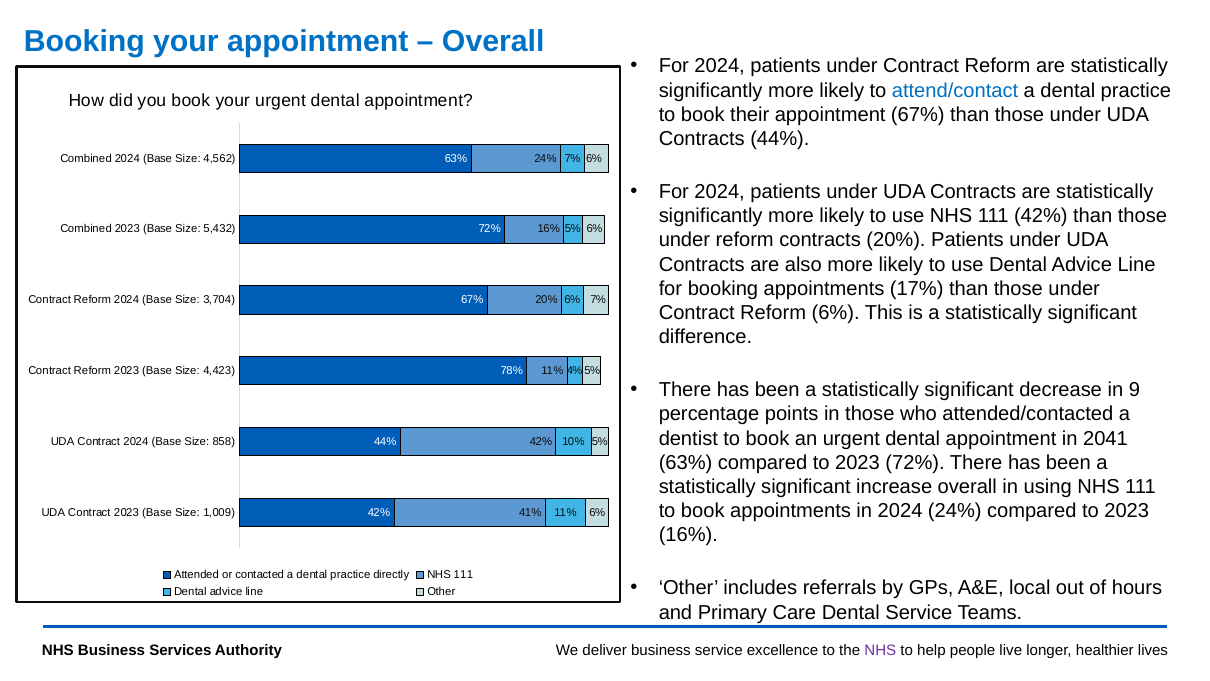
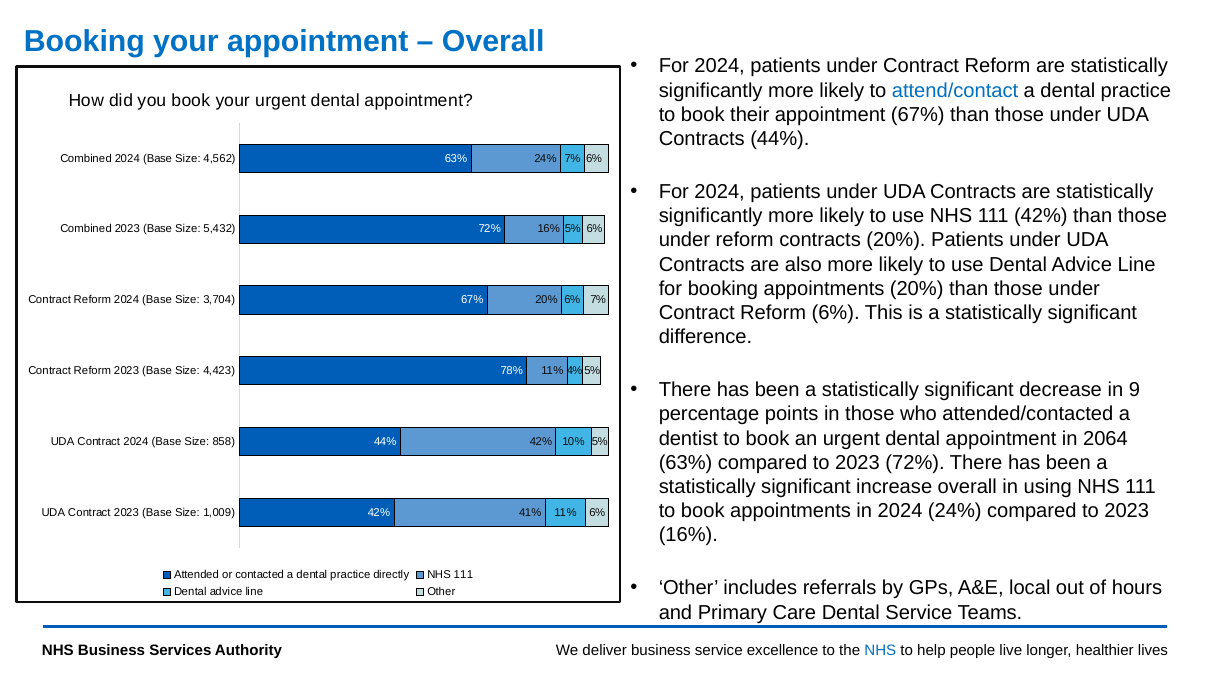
appointments 17%: 17% -> 20% (917, 288)
2041: 2041 -> 2064 (1105, 438)
NHS colour: purple -> blue (880, 650)
